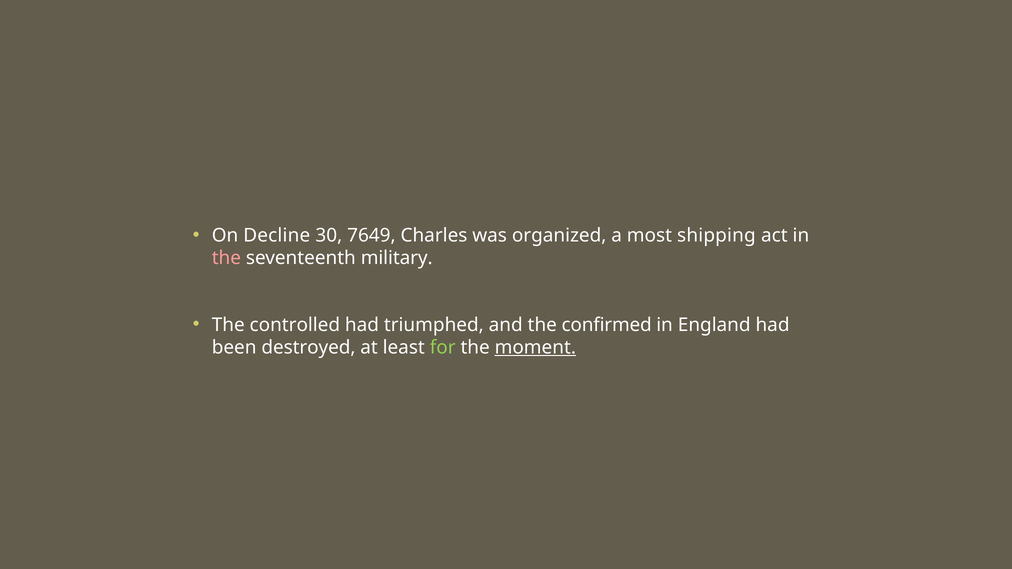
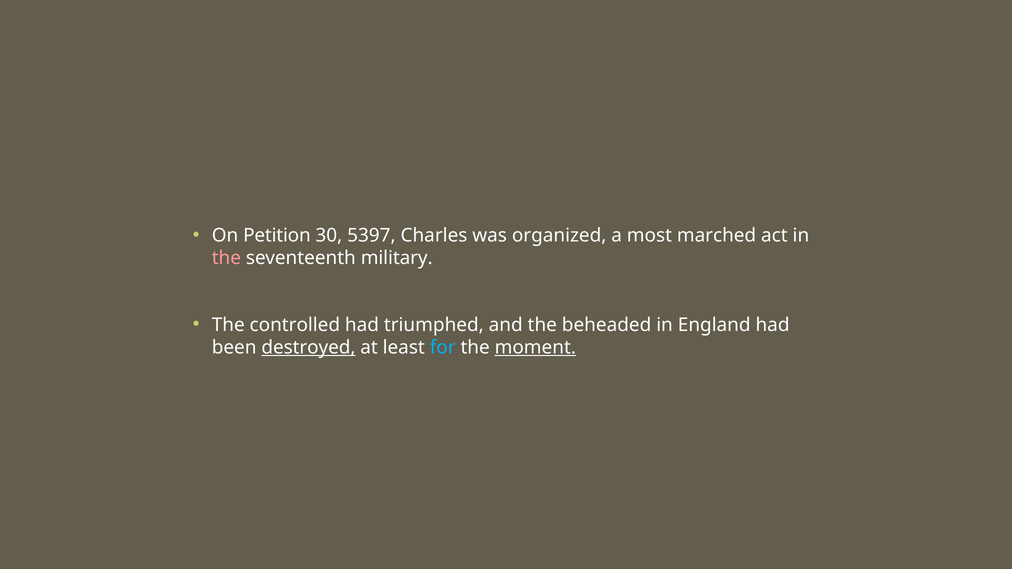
Decline: Decline -> Petition (277, 235)
7649: 7649 -> 5397 (371, 235)
shipping: shipping -> marched (717, 235)
confirmed: confirmed -> beheaded (607, 325)
destroyed underline: none -> present (308, 348)
for colour: light green -> light blue (443, 348)
